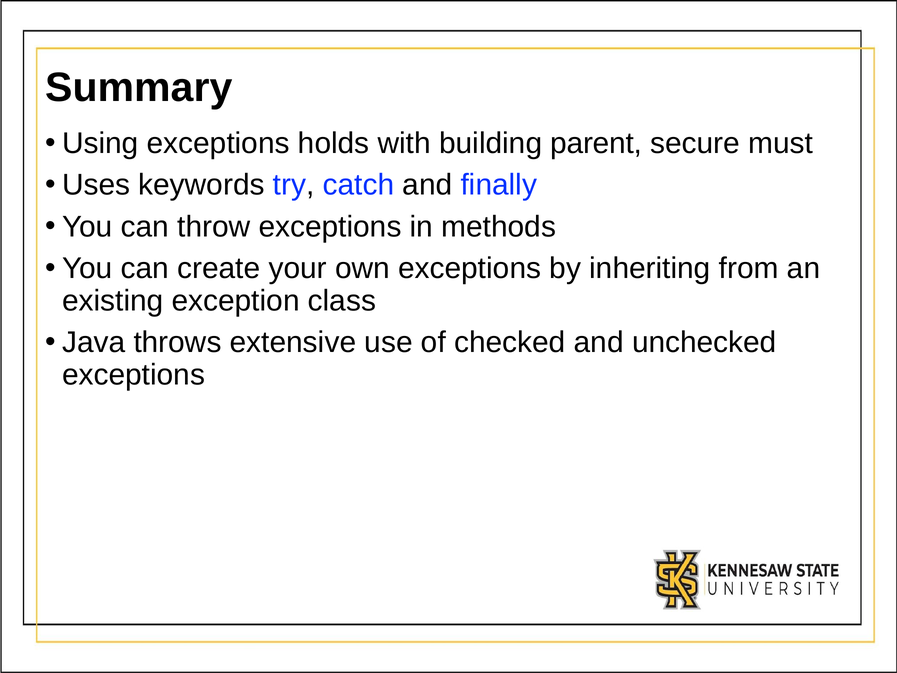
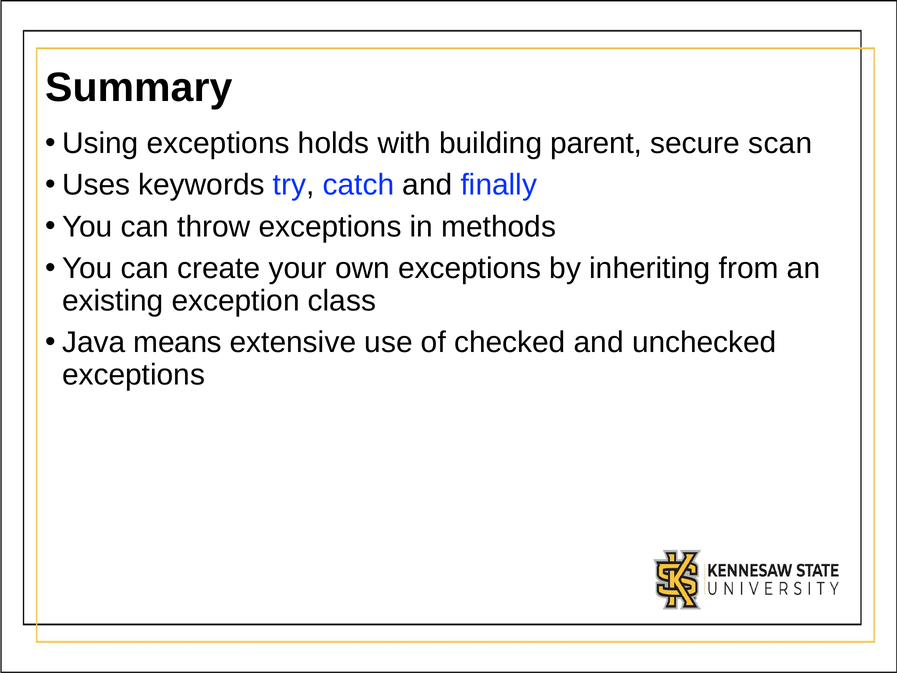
must: must -> scan (780, 143)
throws: throws -> means (178, 342)
